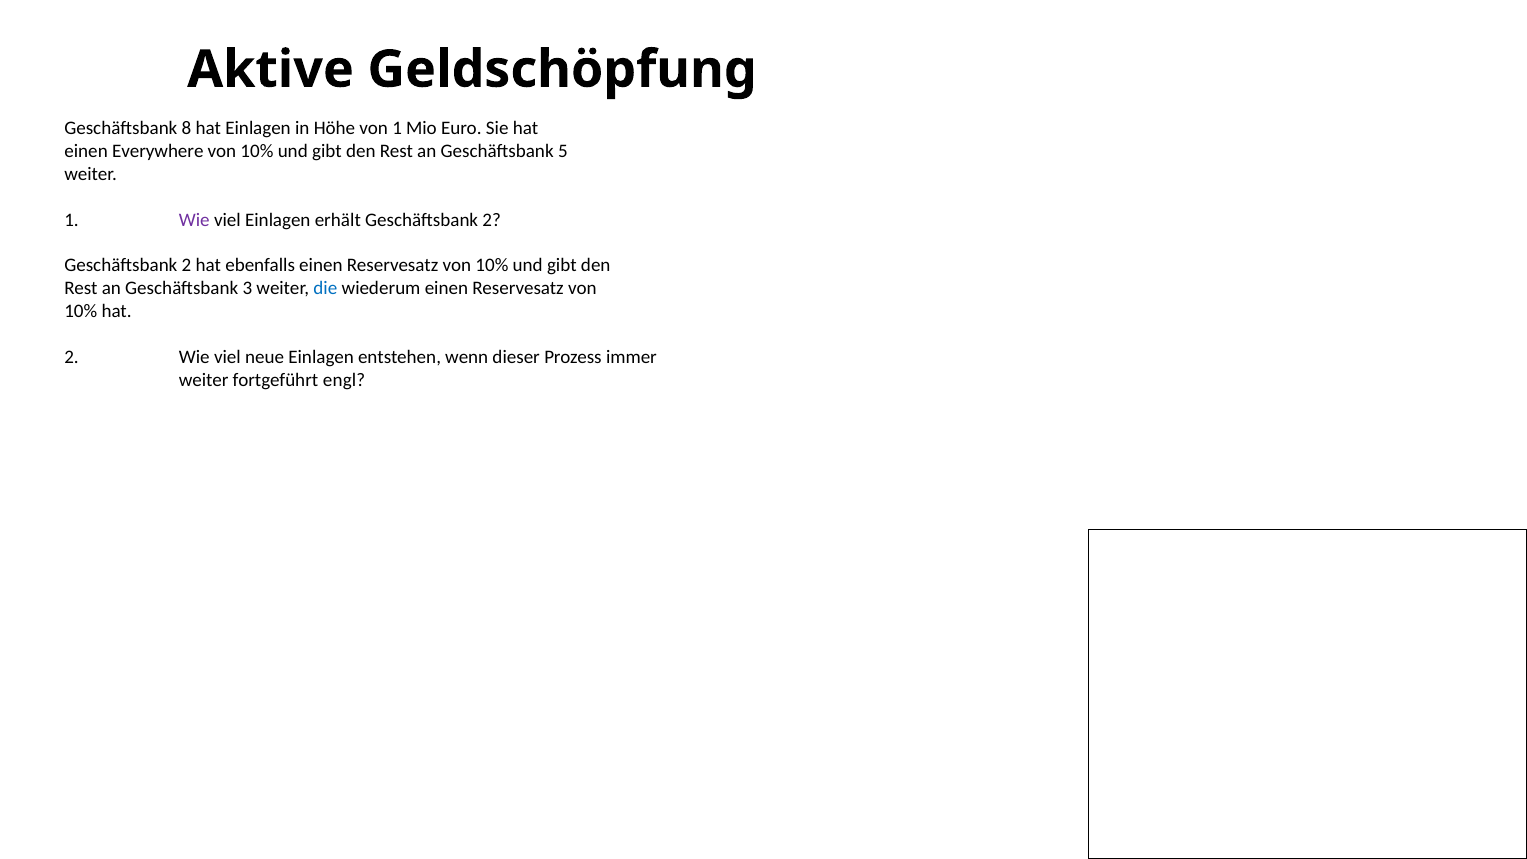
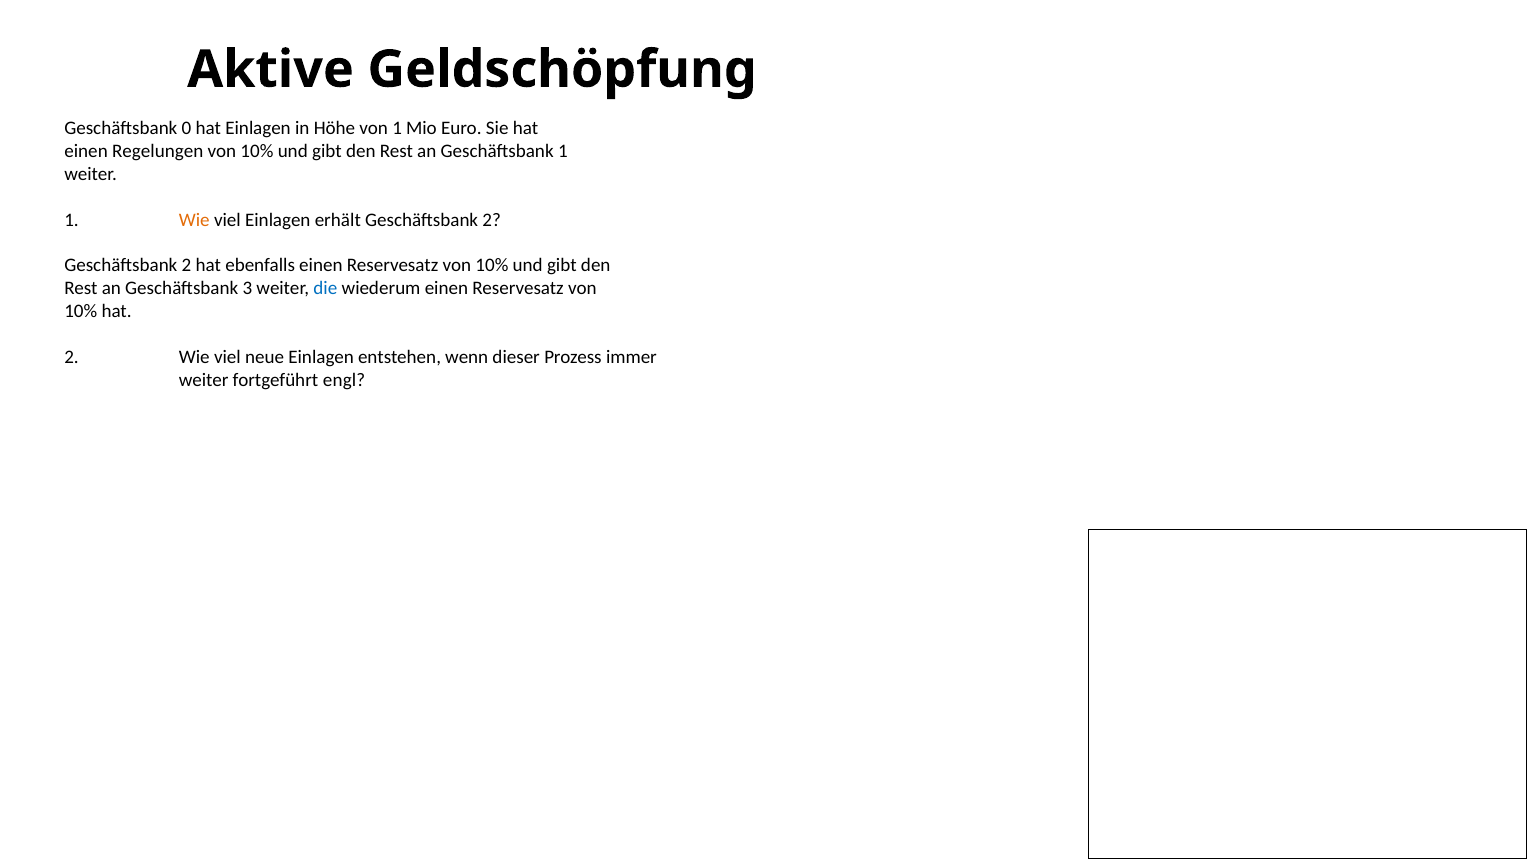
8: 8 -> 0 (186, 128)
Everywhere: Everywhere -> Regelungen (158, 151)
Geschäftsbank 5: 5 -> 1 (563, 151)
Wie colour: purple -> orange (194, 220)
